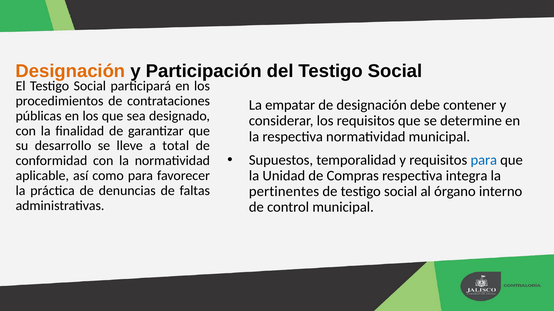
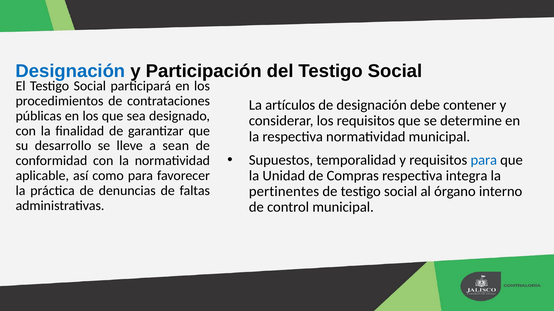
Designación colour: orange -> blue (70, 71)
empatar: empatar -> artículos (290, 105)
total: total -> sean (176, 146)
